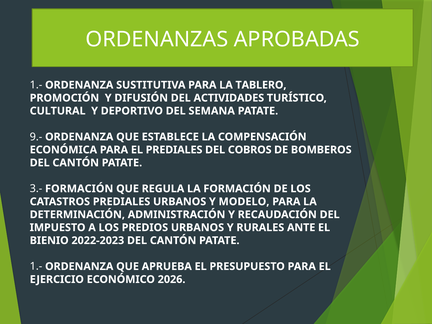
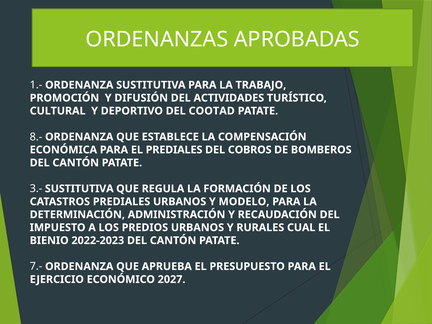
TABLERO: TABLERO -> TRABAJO (261, 85)
SEMANA: SEMANA -> COOTAD (212, 111)
9.-: 9.- -> 8.- (36, 137)
3.- FORMACIÓN: FORMACIÓN -> SUSTITUTIVA (79, 189)
ANTE: ANTE -> CUAL (301, 228)
1.-: 1.- -> 7.- (36, 266)
2026: 2026 -> 2027 (172, 279)
